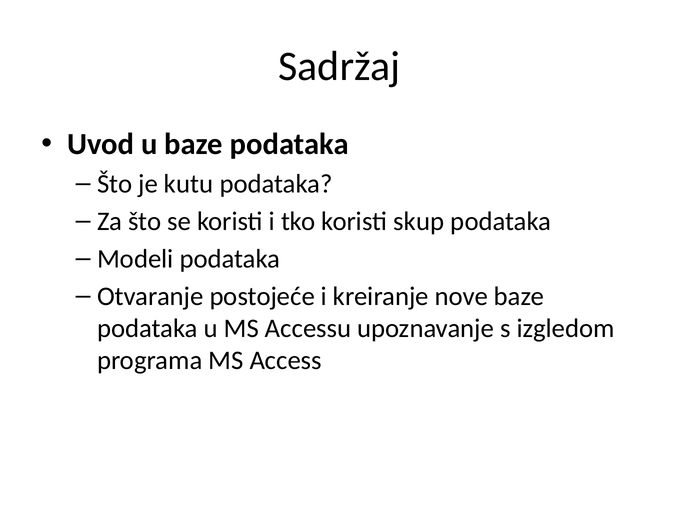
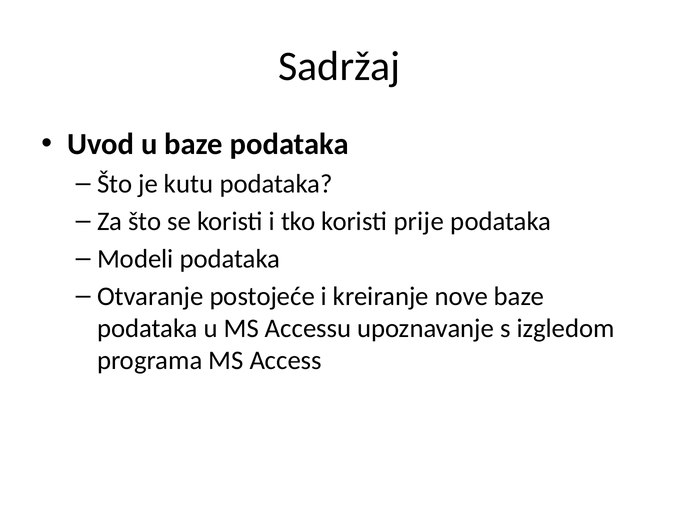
skup: skup -> prije (419, 221)
